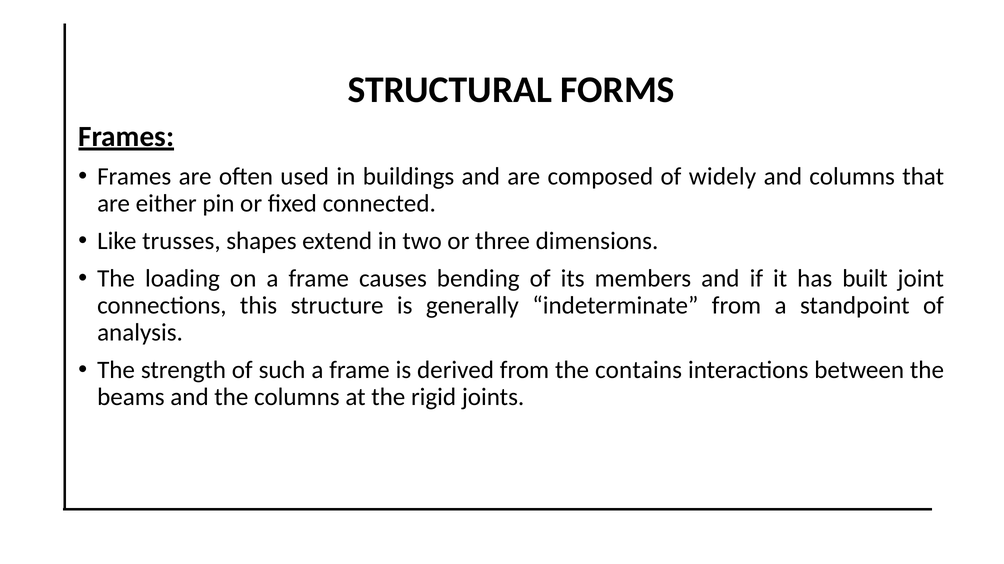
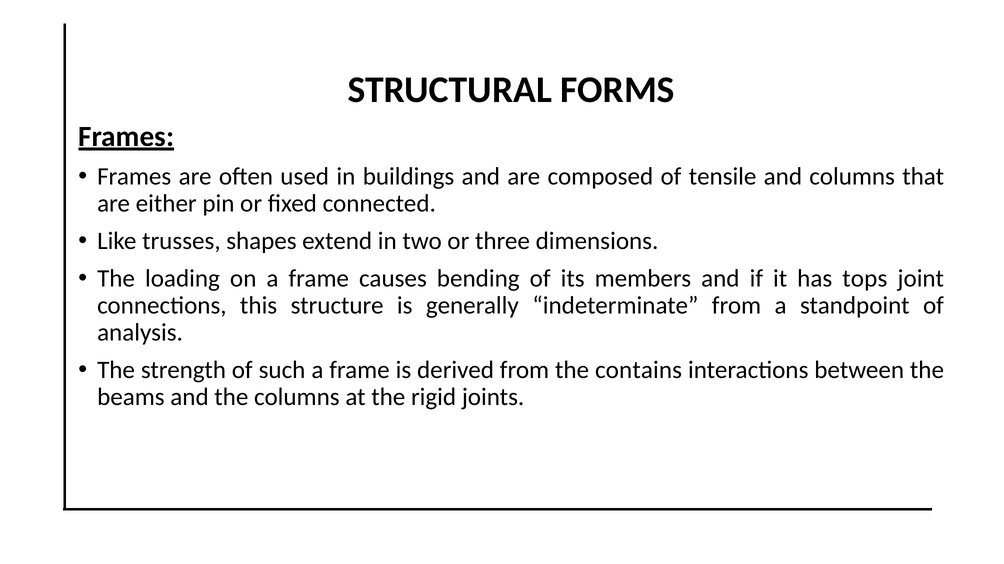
widely: widely -> tensile (723, 177)
built: built -> tops (865, 279)
